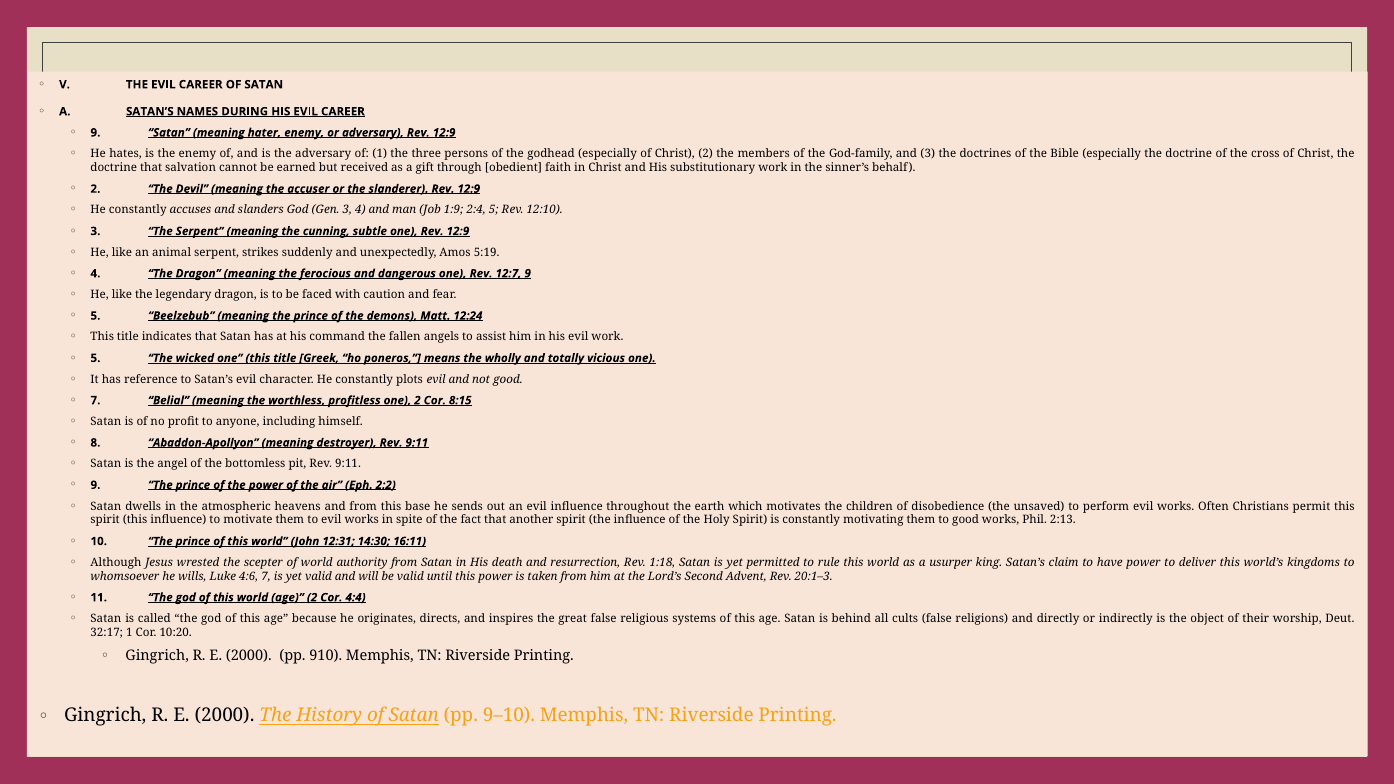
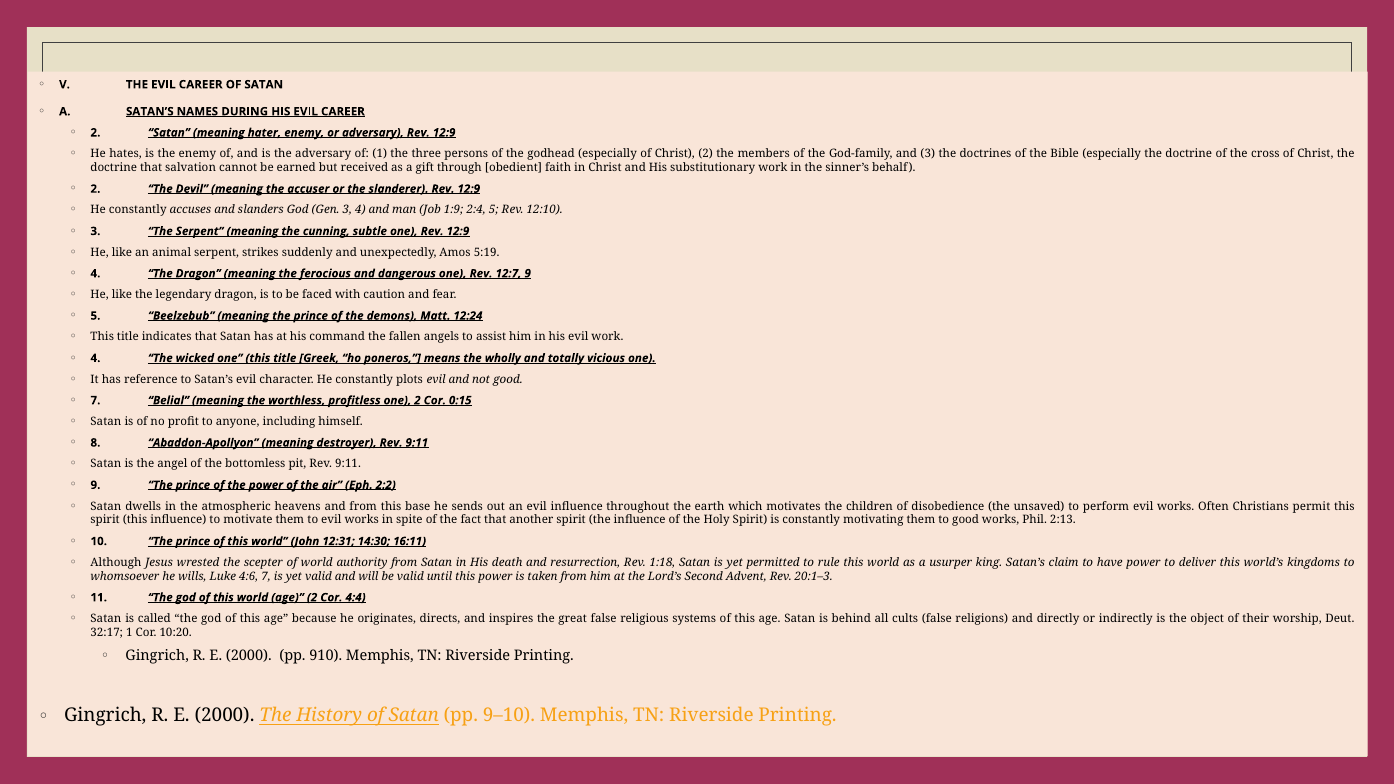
9: 9 -> 2 (95, 133)
5: 5 -> 4 (95, 358)
8:15: 8:15 -> 0:15 (460, 400)
